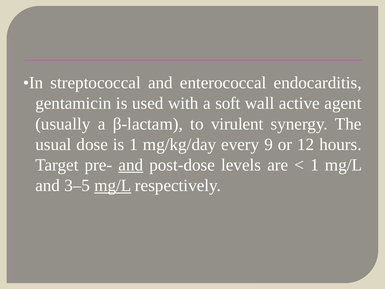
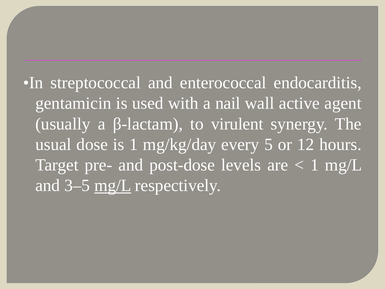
soft: soft -> nail (228, 103)
9: 9 -> 5 (269, 144)
and underline: present -> none (131, 165)
